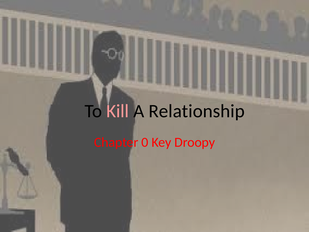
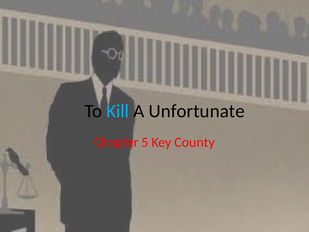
Kill colour: pink -> light blue (118, 111)
Relationship: Relationship -> Unfortunate (197, 111)
0: 0 -> 5 (145, 142)
Droopy: Droopy -> County (195, 142)
